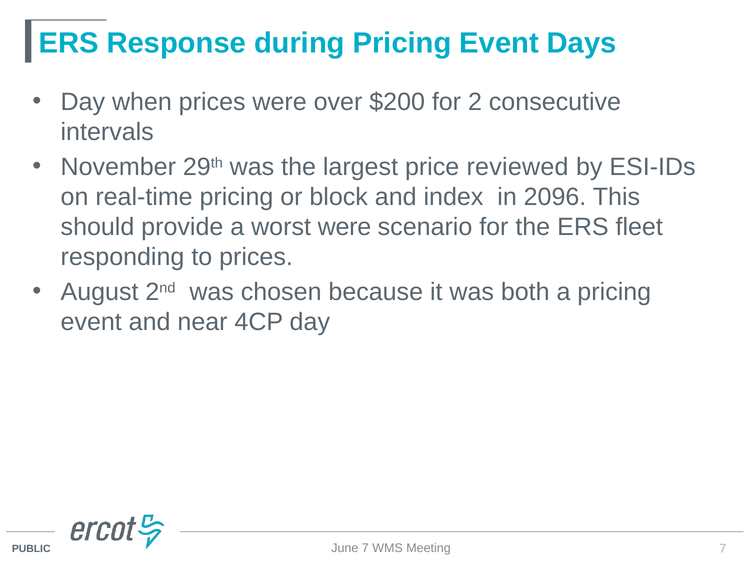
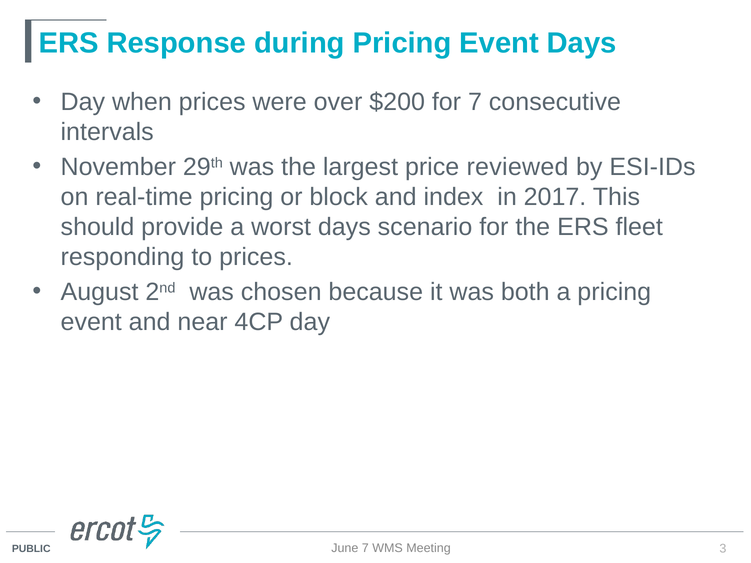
for 2: 2 -> 7 (475, 102)
2096: 2096 -> 2017 (555, 197)
worst were: were -> days (344, 227)
Meeting 7: 7 -> 3 (723, 549)
